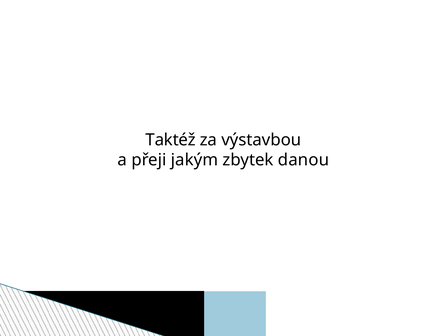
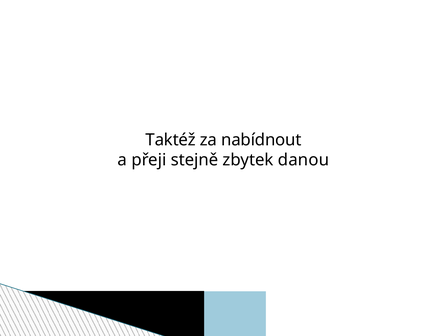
výstavbou: výstavbou -> nabídnout (261, 139)
jakým: jakým -> stejně (195, 160)
